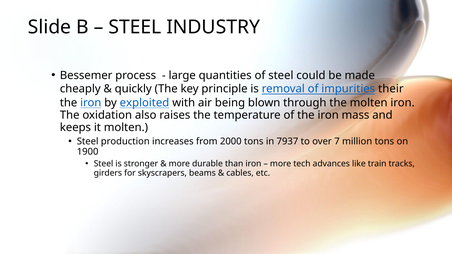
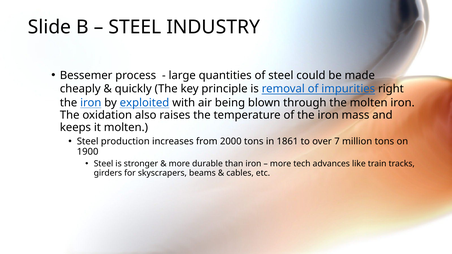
their: their -> right (391, 89)
7937: 7937 -> 1861 (287, 142)
